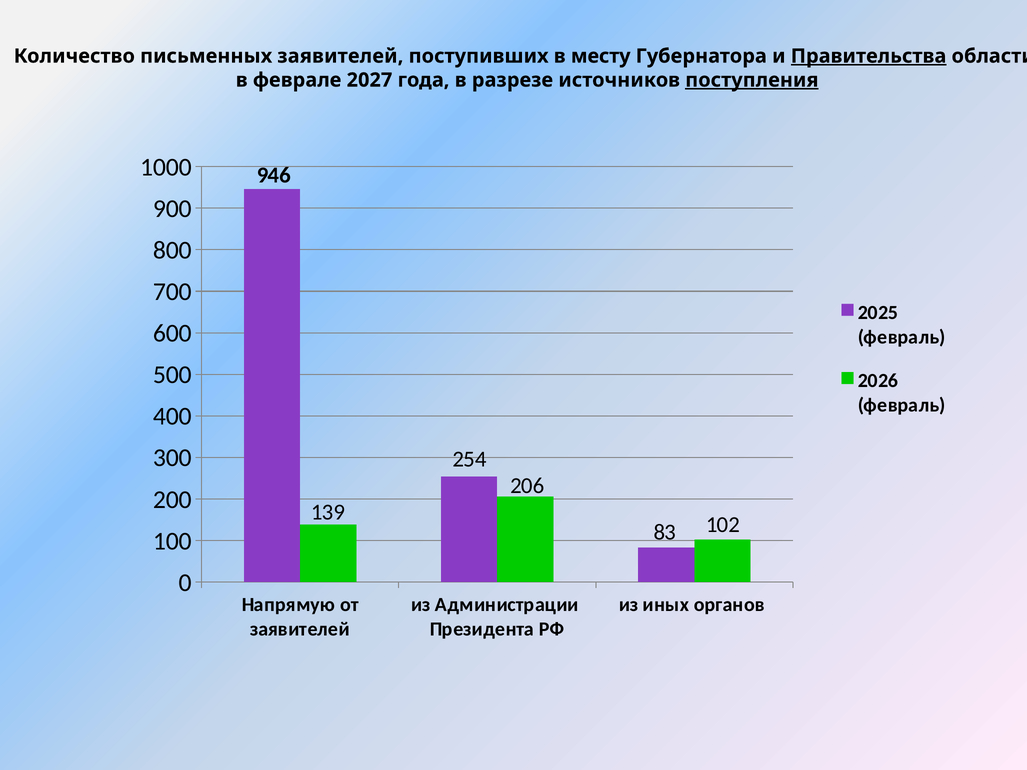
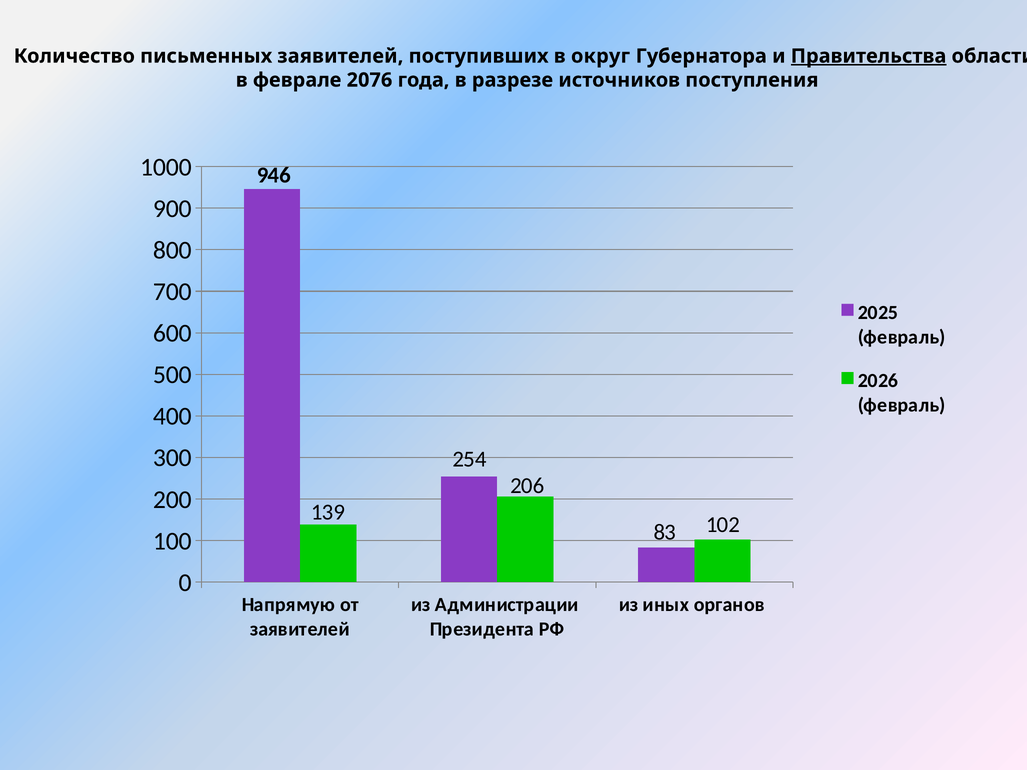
месту: месту -> округ (601, 56)
2027: 2027 -> 2076 (369, 80)
поступления underline: present -> none (752, 80)
